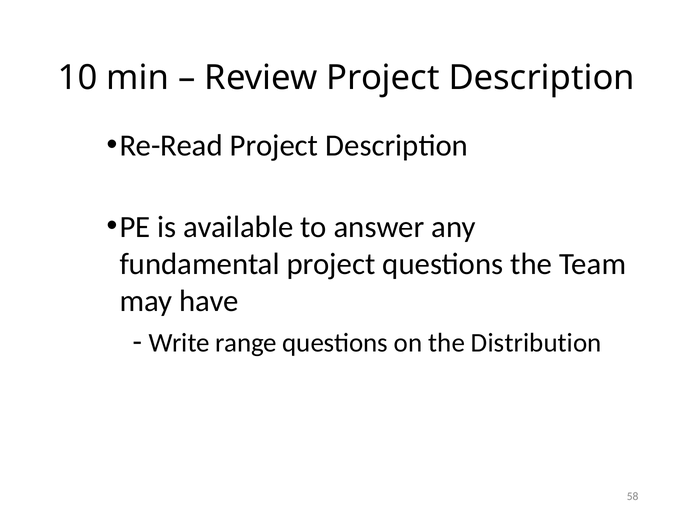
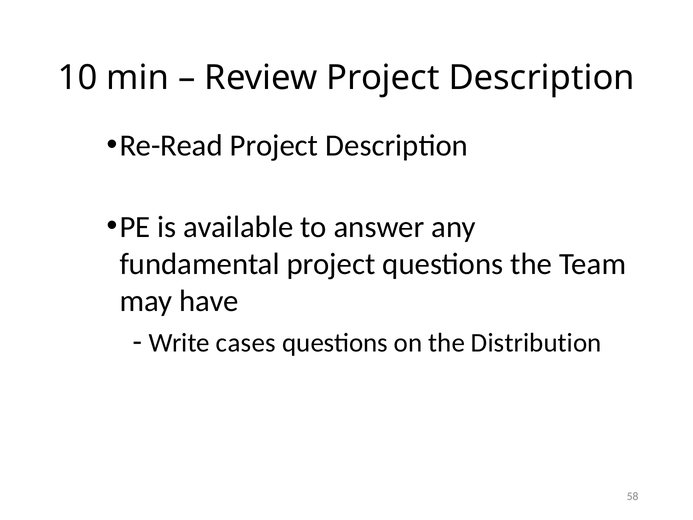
range: range -> cases (246, 343)
